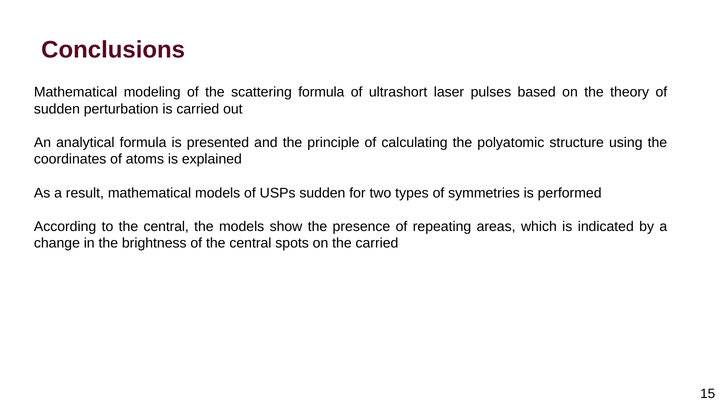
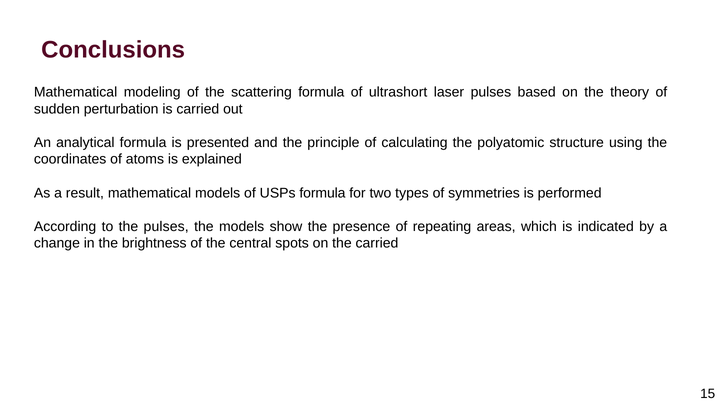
USPs sudden: sudden -> formula (322, 193)
to the central: central -> pulses (166, 227)
